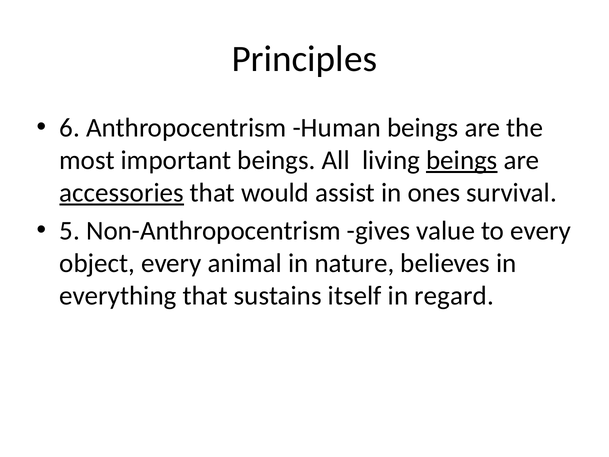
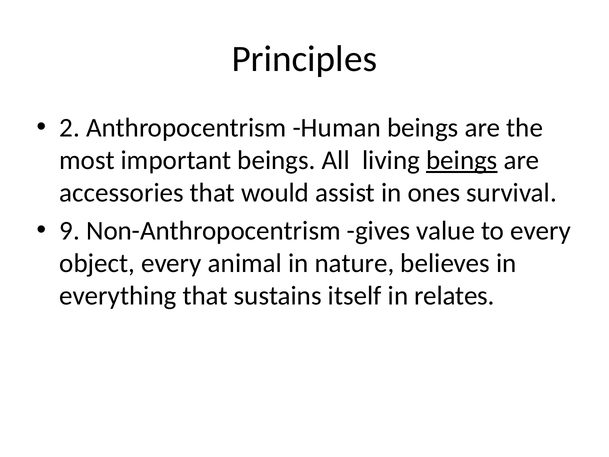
6: 6 -> 2 (70, 128)
accessories underline: present -> none (122, 193)
5: 5 -> 9 (70, 231)
regard: regard -> relates (454, 296)
